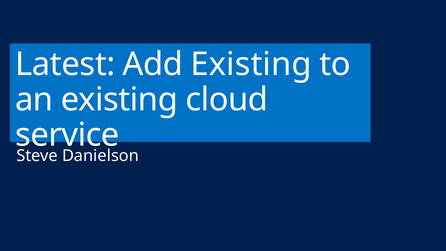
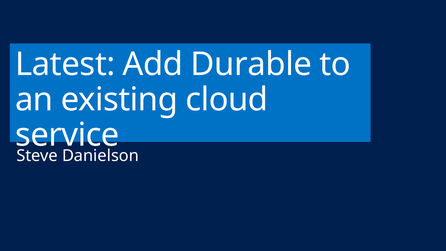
Add Existing: Existing -> Durable (251, 64)
